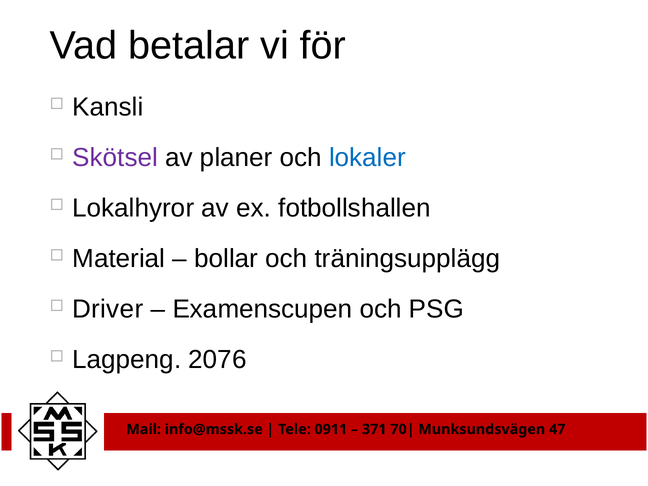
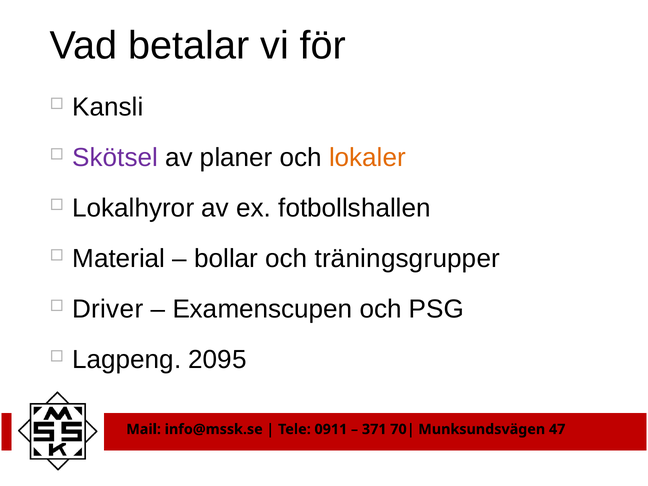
lokaler colour: blue -> orange (368, 158)
träningsupplägg: träningsupplägg -> träningsgrupper (407, 259)
2076: 2076 -> 2095 (217, 360)
